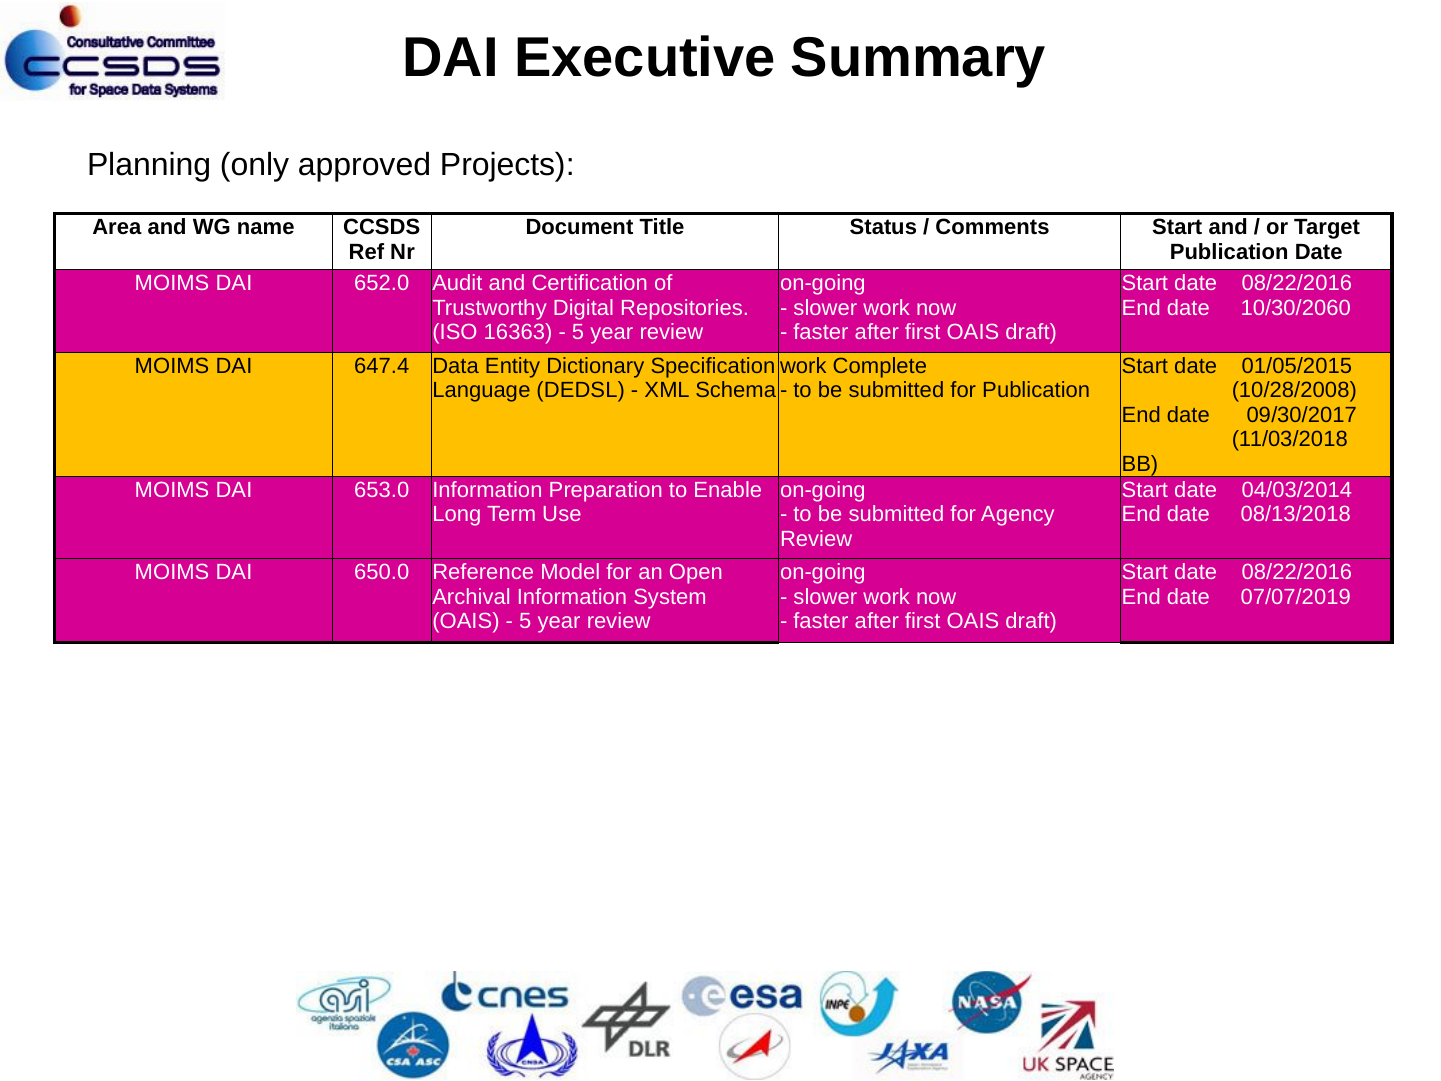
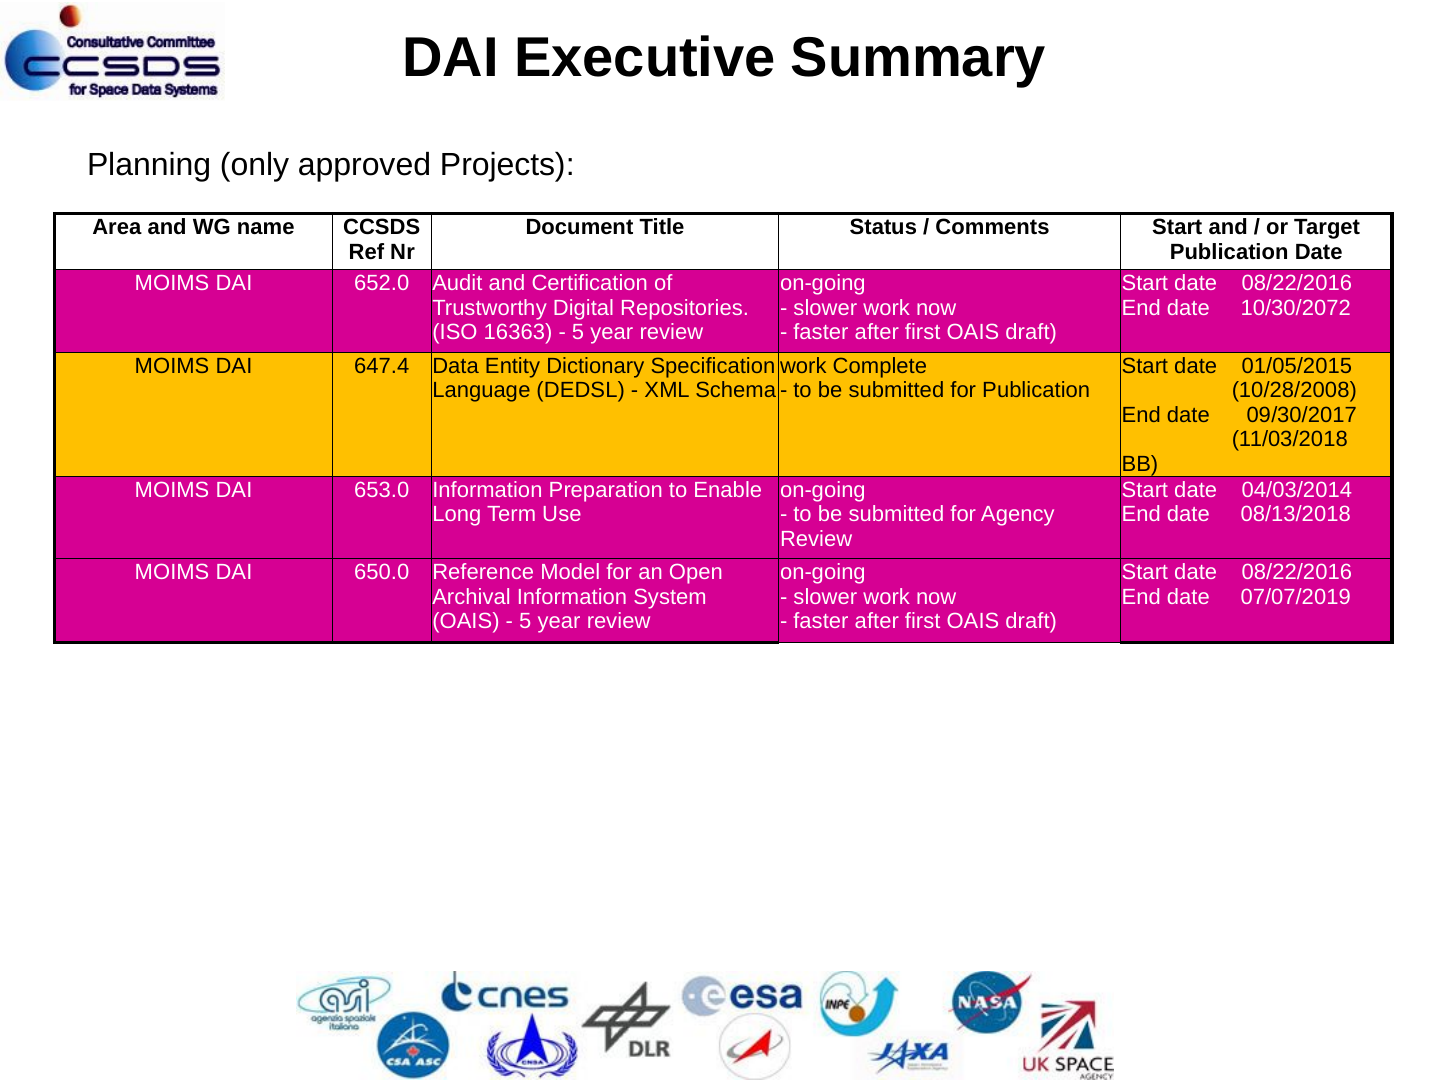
10/30/2060: 10/30/2060 -> 10/30/2072 (1296, 308)
